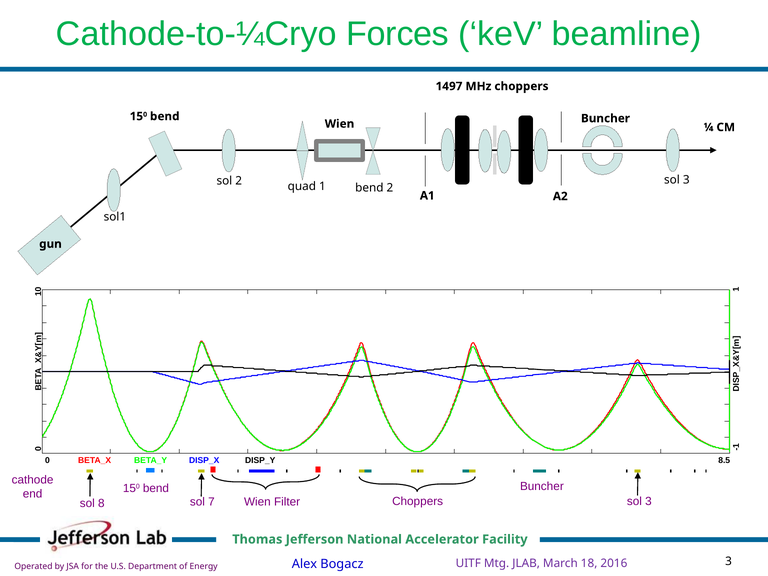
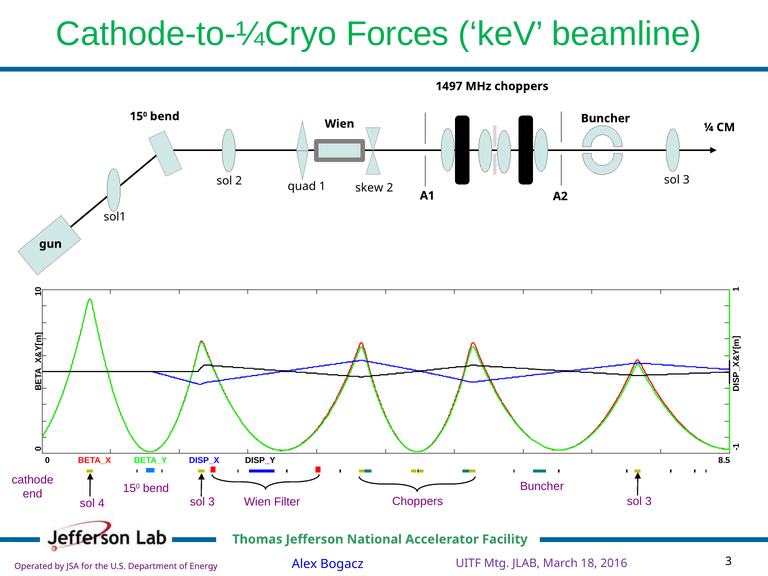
1 bend: bend -> skew (369, 188)
8: 8 -> 4 (101, 504)
7: 7 -> 3 (211, 502)
